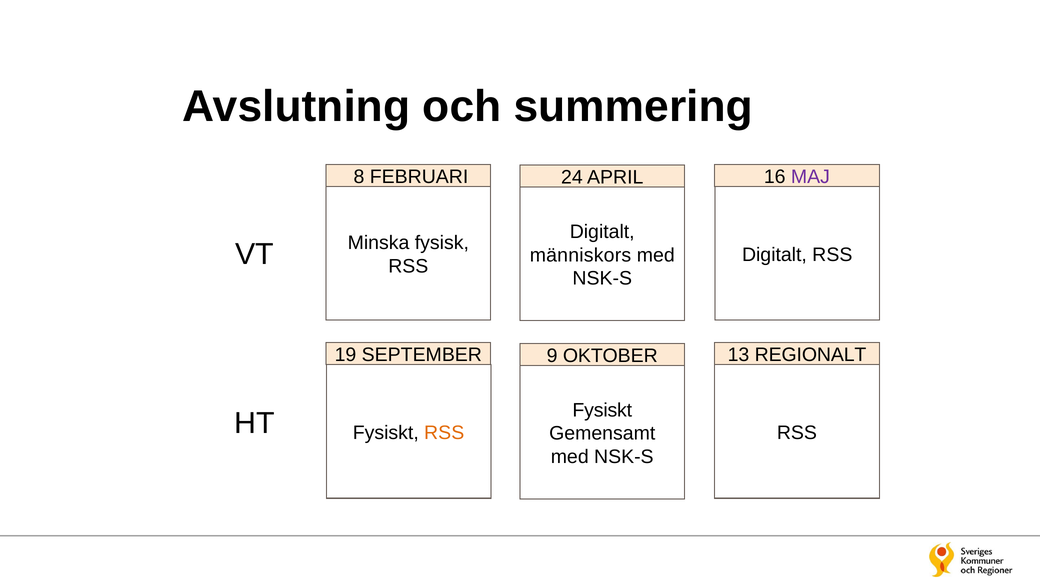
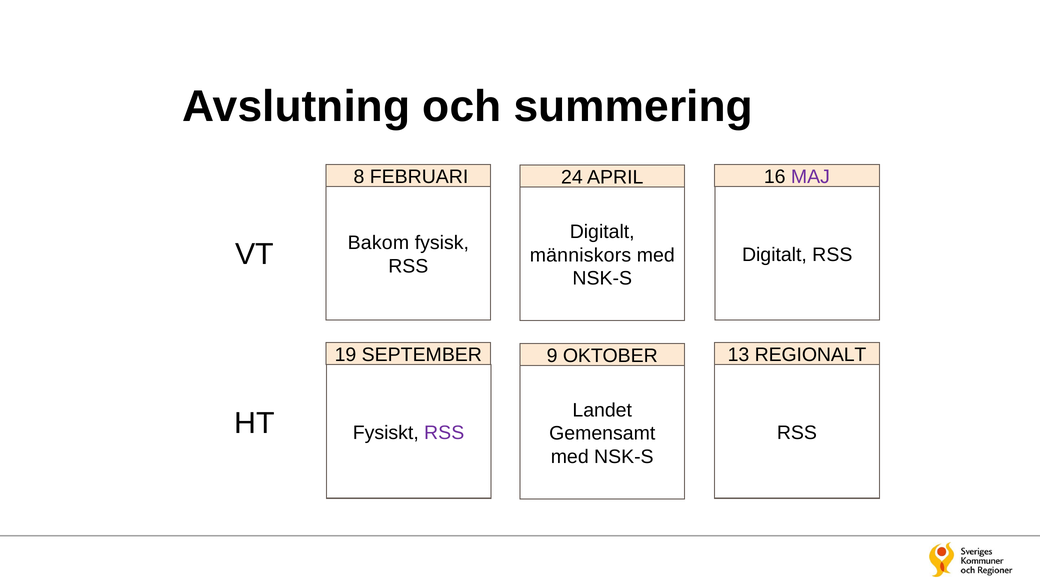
Minska: Minska -> Bakom (378, 243)
Fysiskt: Fysiskt -> Landet (602, 410)
RSS colour: orange -> purple (444, 433)
